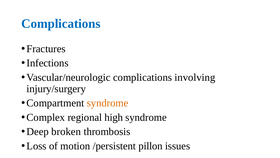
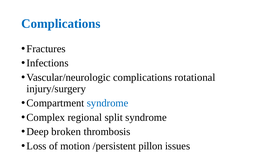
involving: involving -> rotational (195, 77)
syndrome colour: orange -> blue (108, 103)
high: high -> split (114, 117)
